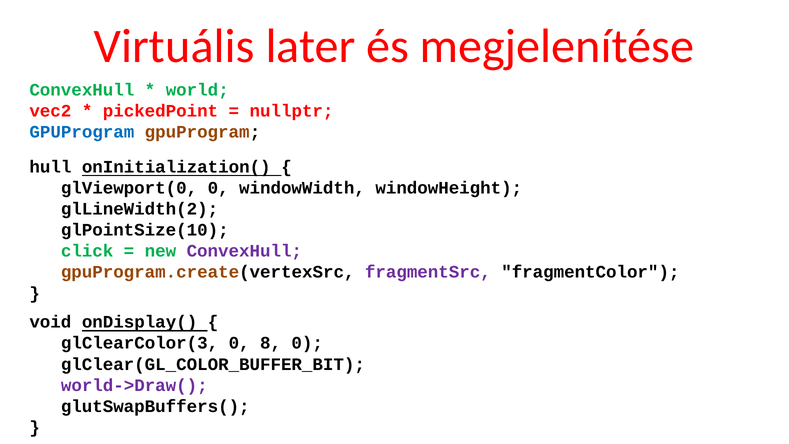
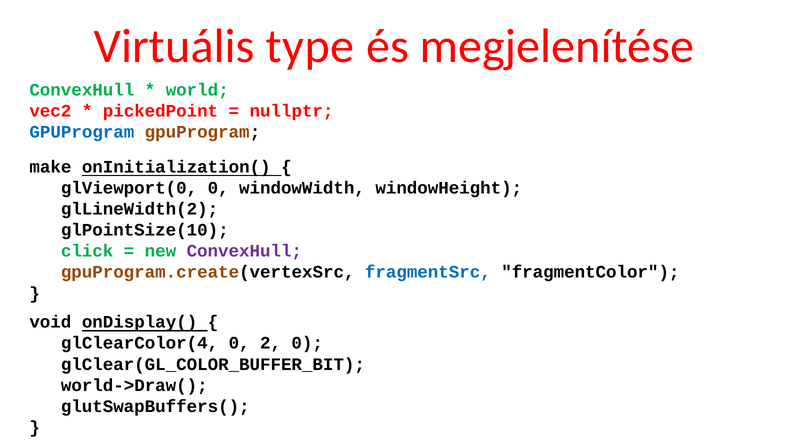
later: later -> type (310, 46)
hull: hull -> make (50, 167)
fragmentSrc colour: purple -> blue (428, 272)
glClearColor(3: glClearColor(3 -> glClearColor(4 (140, 343)
8: 8 -> 2 (271, 343)
world->Draw( colour: purple -> black (134, 385)
